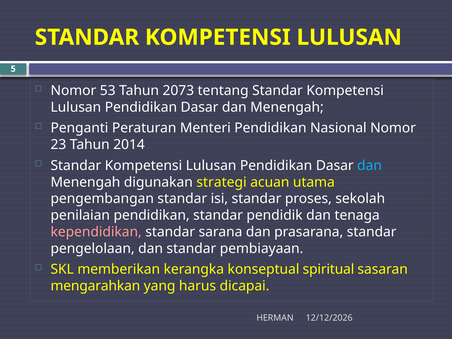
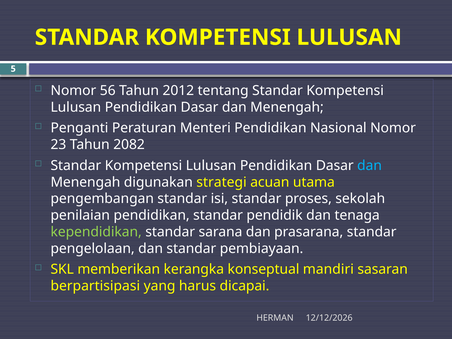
53: 53 -> 56 (108, 91)
2073: 2073 -> 2012 (178, 91)
2014: 2014 -> 2082 (129, 145)
kependidikan colour: pink -> light green (96, 232)
spiritual: spiritual -> mandiri (328, 269)
mengarahkan: mengarahkan -> berpartisipasi (95, 286)
